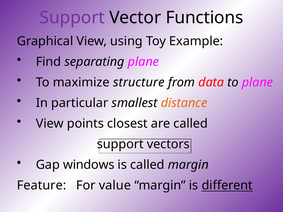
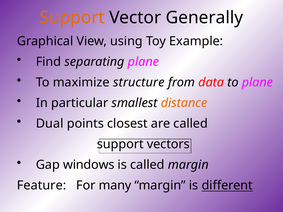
Support colour: purple -> orange (72, 18)
Functions: Functions -> Generally (204, 18)
View: View -> Dual (50, 124)
value: value -> many (115, 186)
